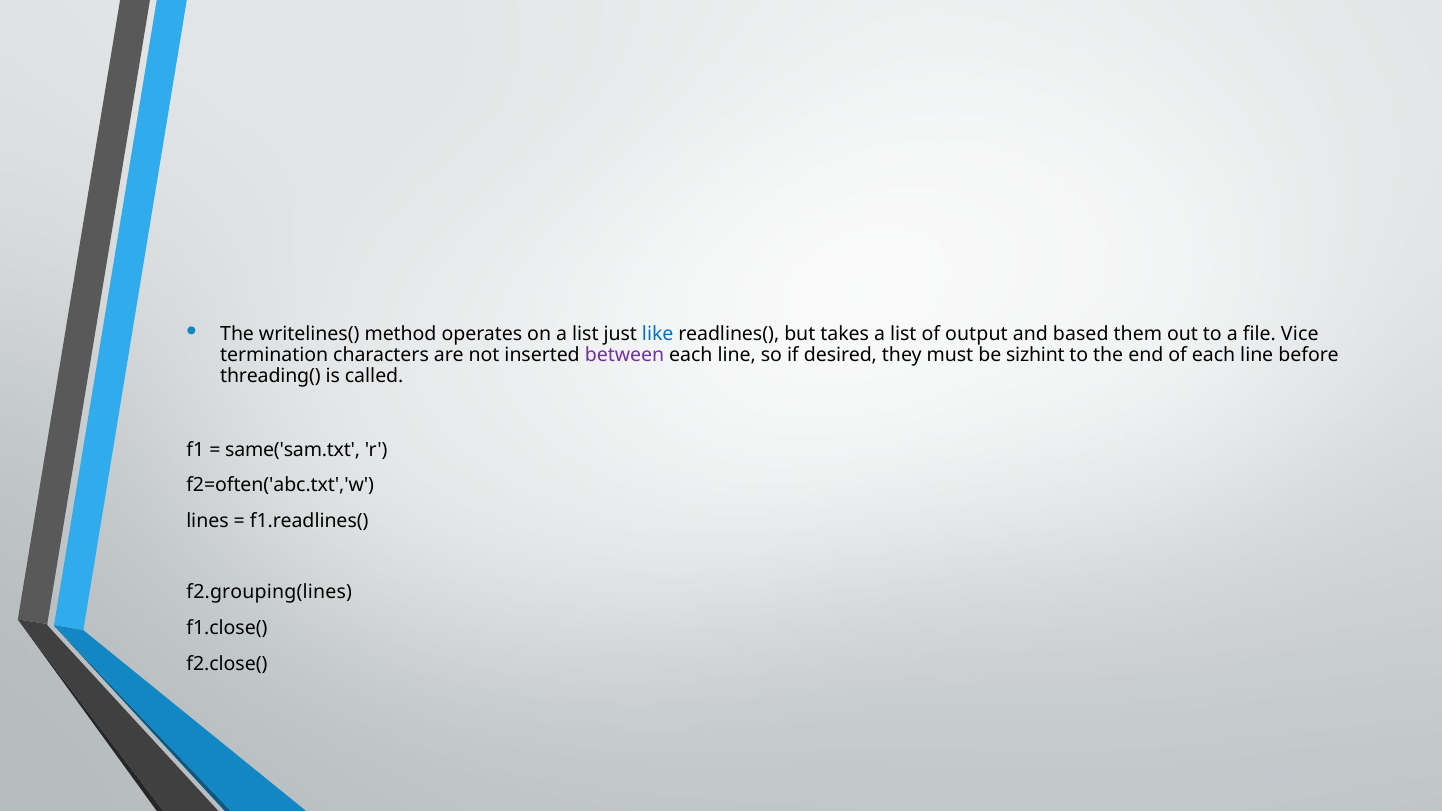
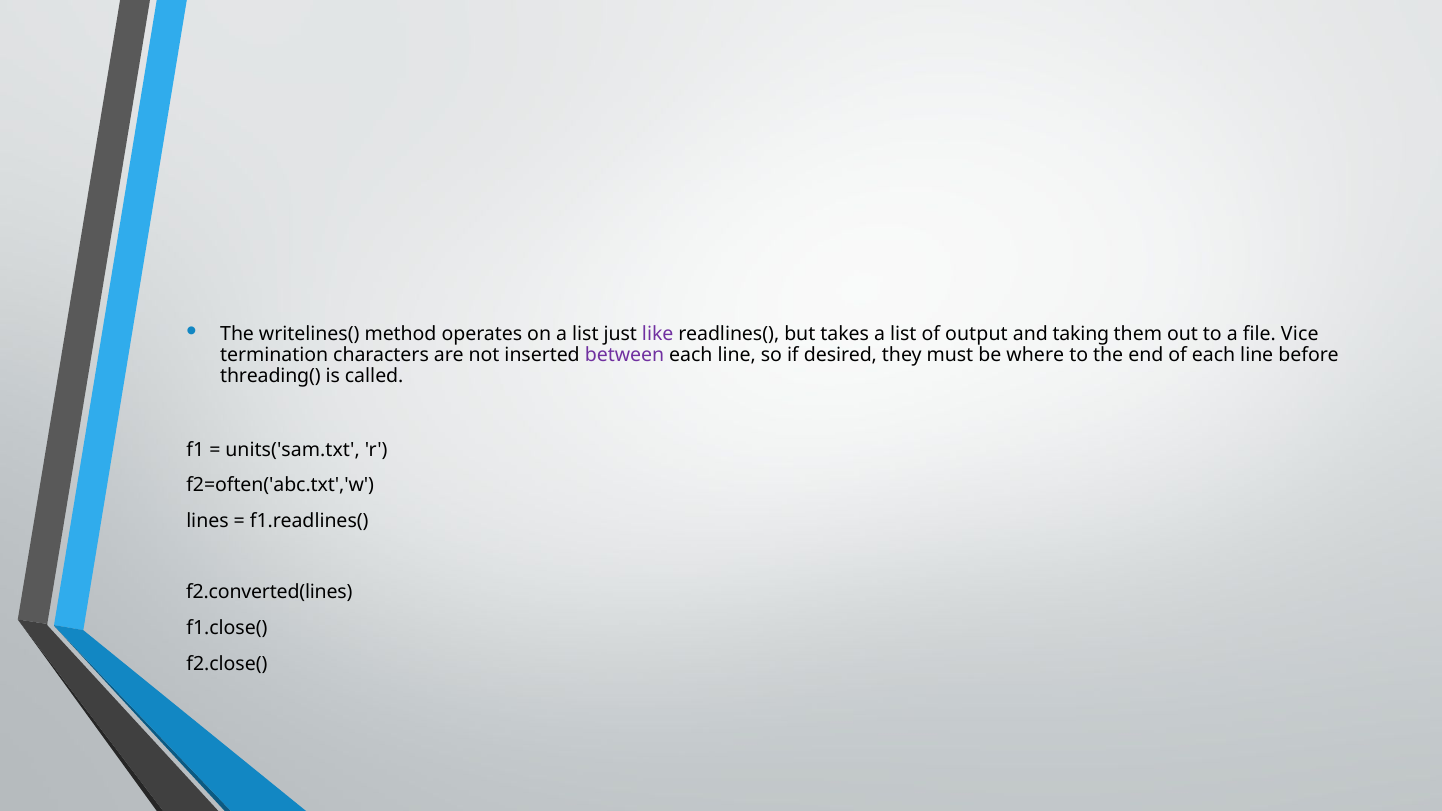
like colour: blue -> purple (658, 334)
based: based -> taking (1081, 334)
sizhint: sizhint -> where (1035, 355)
same('sam.txt: same('sam.txt -> units('sam.txt (293, 450)
f2.grouping(lines: f2.grouping(lines -> f2.converted(lines (269, 593)
